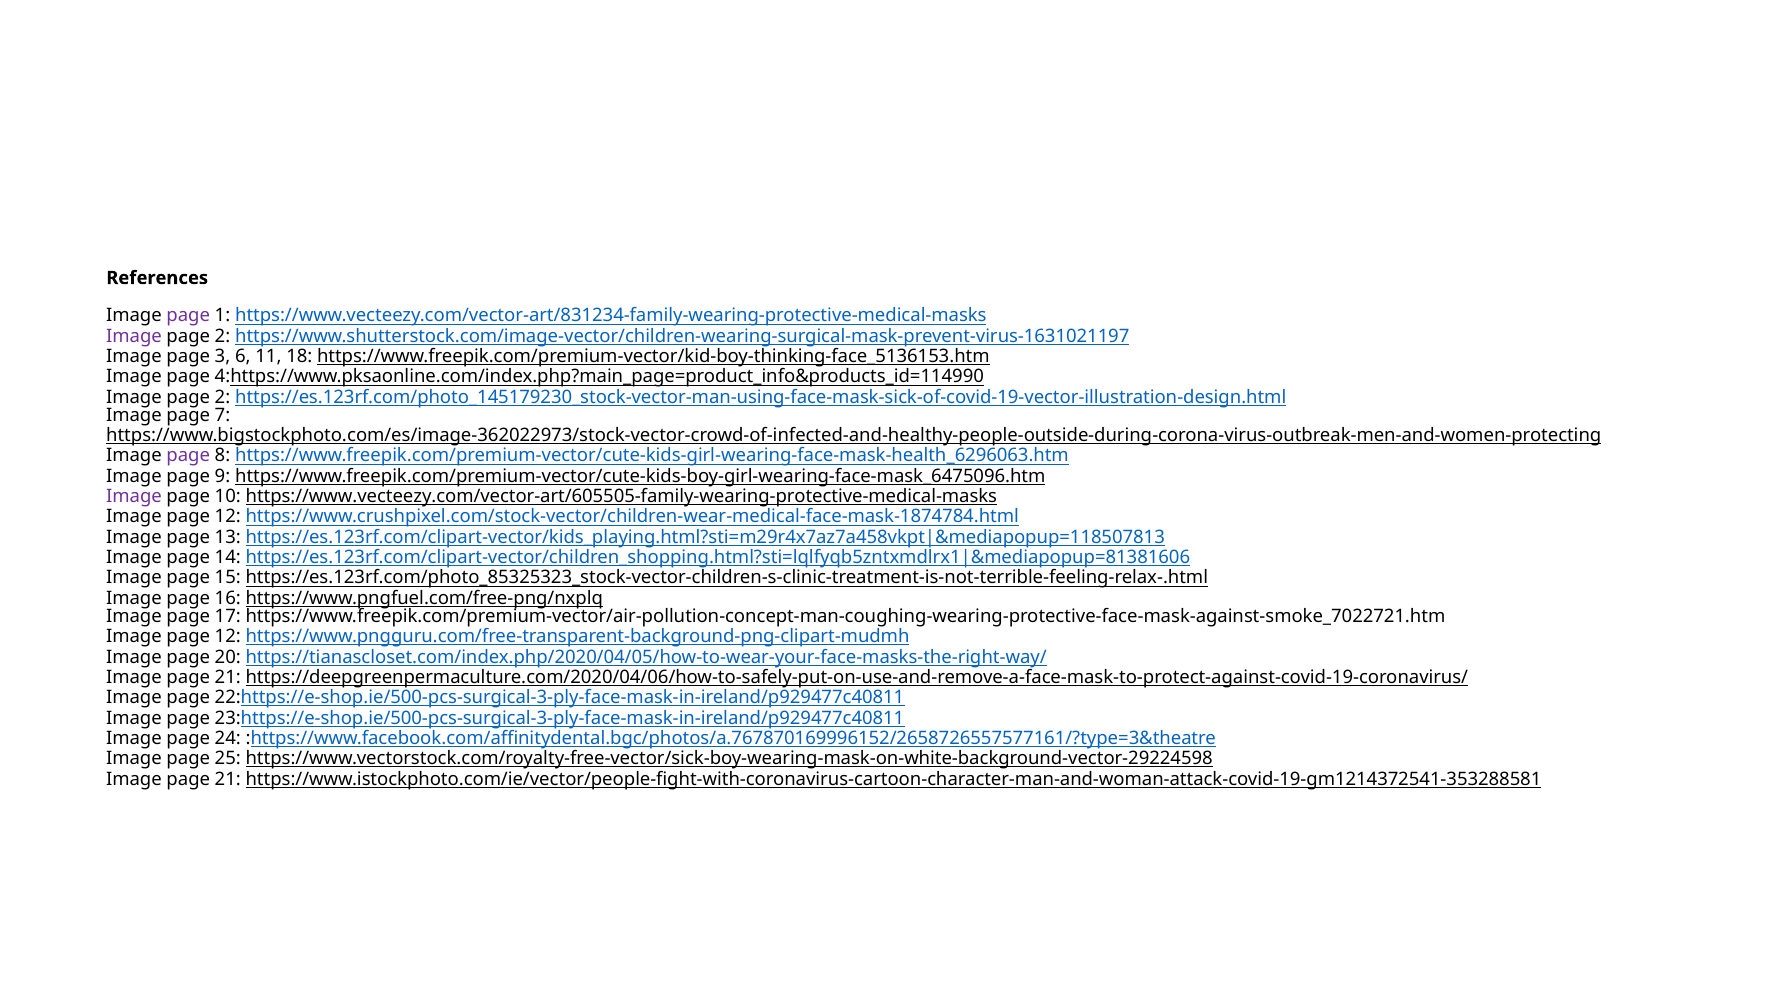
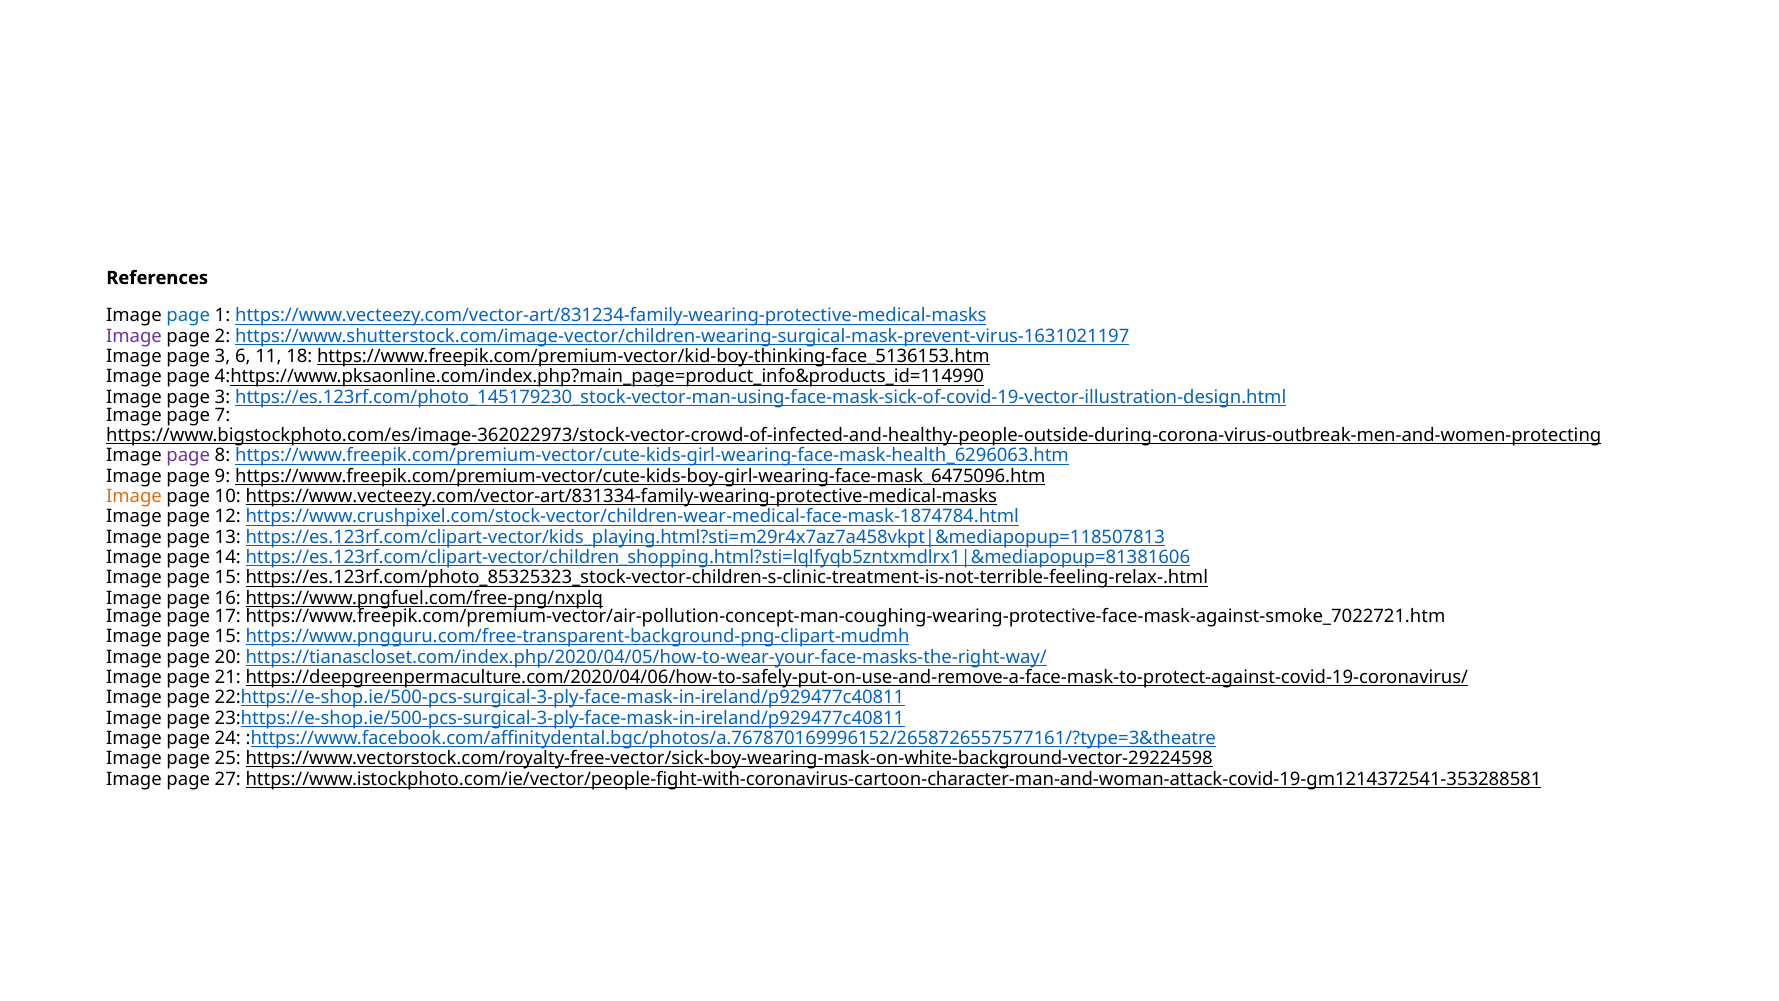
page colour: purple -> blue (188, 316)
2: 2 -> 3 (223, 397)
Image colour: purple -> orange (134, 496)
https://www.vecteezy.com/vector-art/605505-family-wearing-protective-medical-masks: https://www.vecteezy.com/vector-art/605505-family-wearing-protective-medical-masks -> https://www.vecteezy.com/vector-art/831334-family-wearing-protective-medical-masks (621, 496)
12: 12 -> 15 (228, 636)
21: 21 -> 27 (228, 779)
